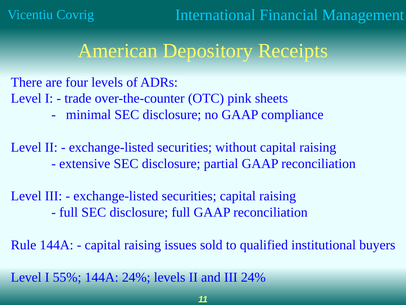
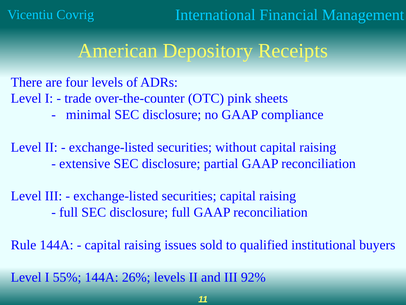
144A 24%: 24% -> 26% (136, 277)
III 24%: 24% -> 92% (253, 277)
